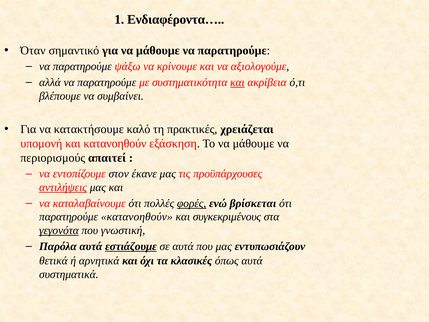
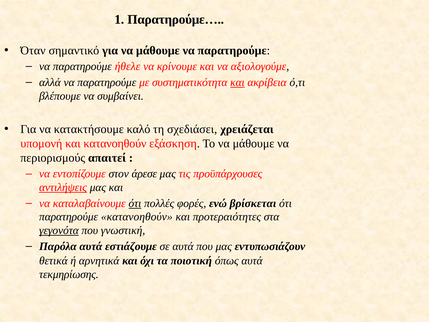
Ενδιαφέροντα…: Ενδιαφέροντα… -> Παρατηρούμε… (176, 20)
ψάξω: ψάξω -> ήθελε (127, 67)
πρακτικές: πρακτικές -> σχεδιάσει (192, 129)
έκανε: έκανε -> άρεσε (144, 174)
ότι underline: none -> present (135, 203)
φορές underline: present -> none (192, 203)
συγκεκριμένους: συγκεκριμένους -> προτεραιότητες (227, 217)
εστιάζουμε underline: present -> none (131, 246)
κλασικές: κλασικές -> ποιοτική (191, 260)
συστηματικά: συστηματικά -> τεκμηρίωσης (69, 274)
